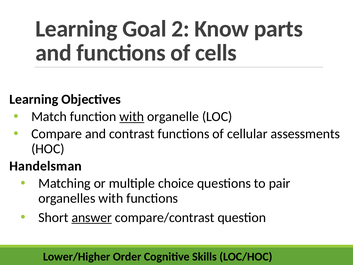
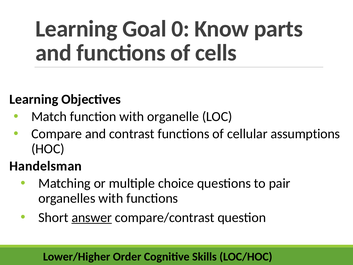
2: 2 -> 0 (180, 29)
with underline: present -> none (132, 117)
assessments: assessments -> assumptions (305, 134)
